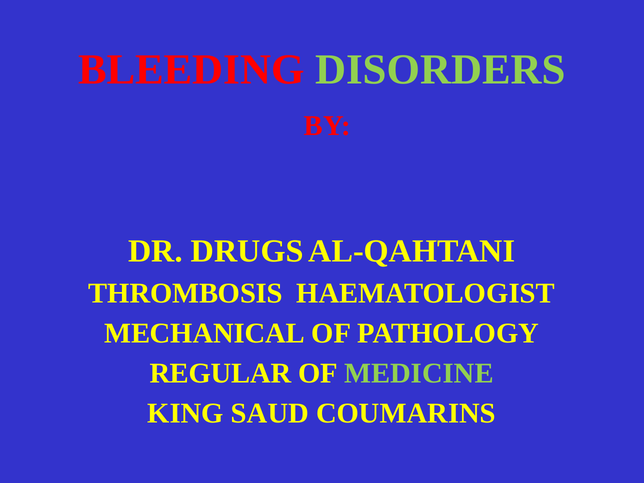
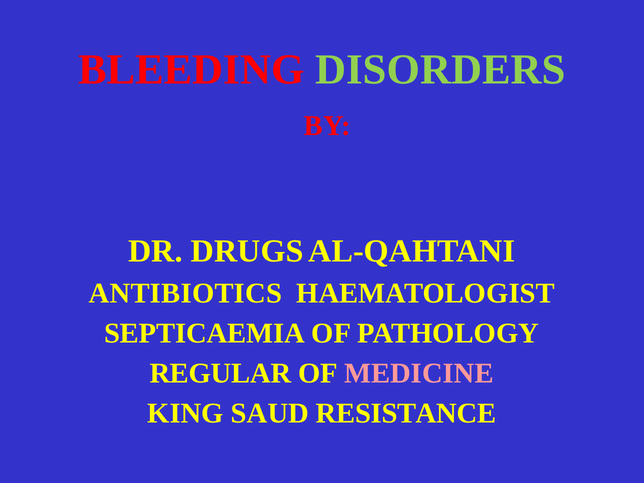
THROMBOSIS: THROMBOSIS -> ANTIBIOTICS (185, 293)
MECHANICAL: MECHANICAL -> SEPTICAEMIA (204, 333)
MEDICINE colour: light green -> pink (419, 373)
COUMARINS: COUMARINS -> RESISTANCE (406, 413)
